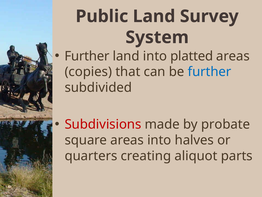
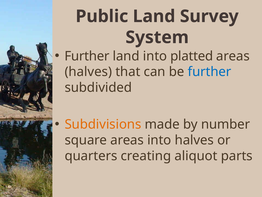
copies: copies -> halves (88, 72)
Subdivisions colour: red -> orange (103, 124)
probate: probate -> number (226, 124)
